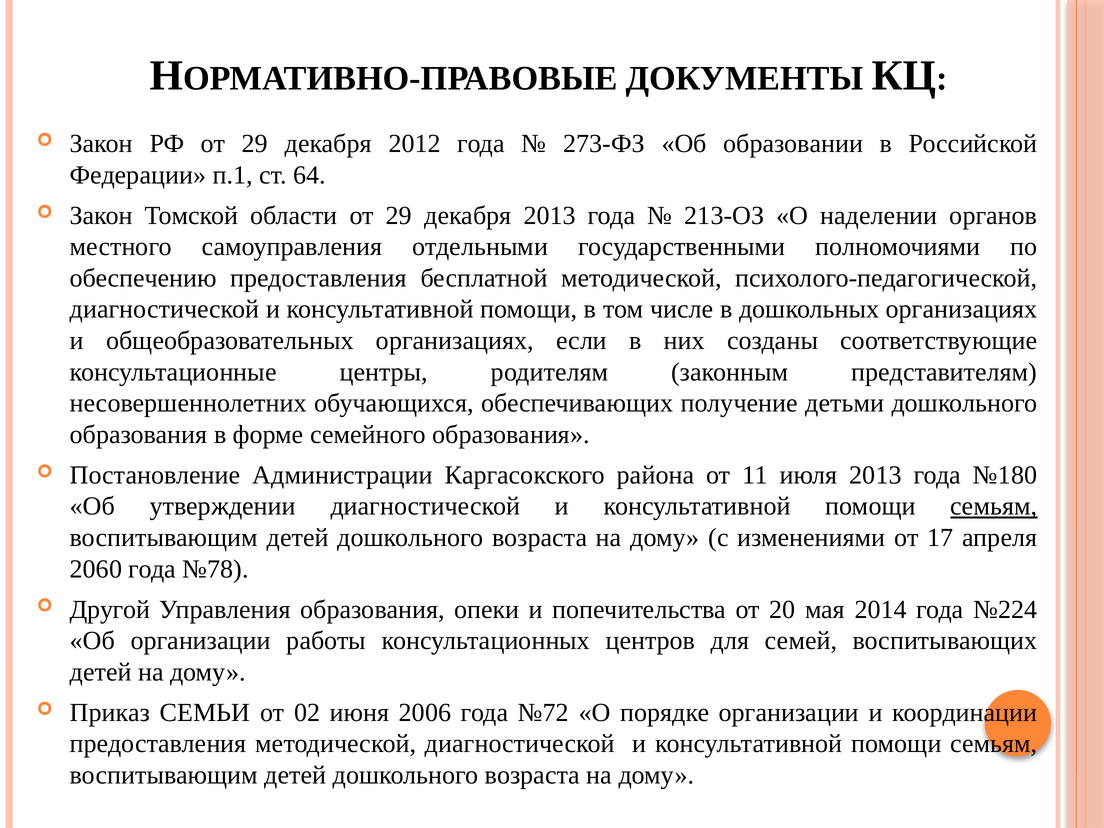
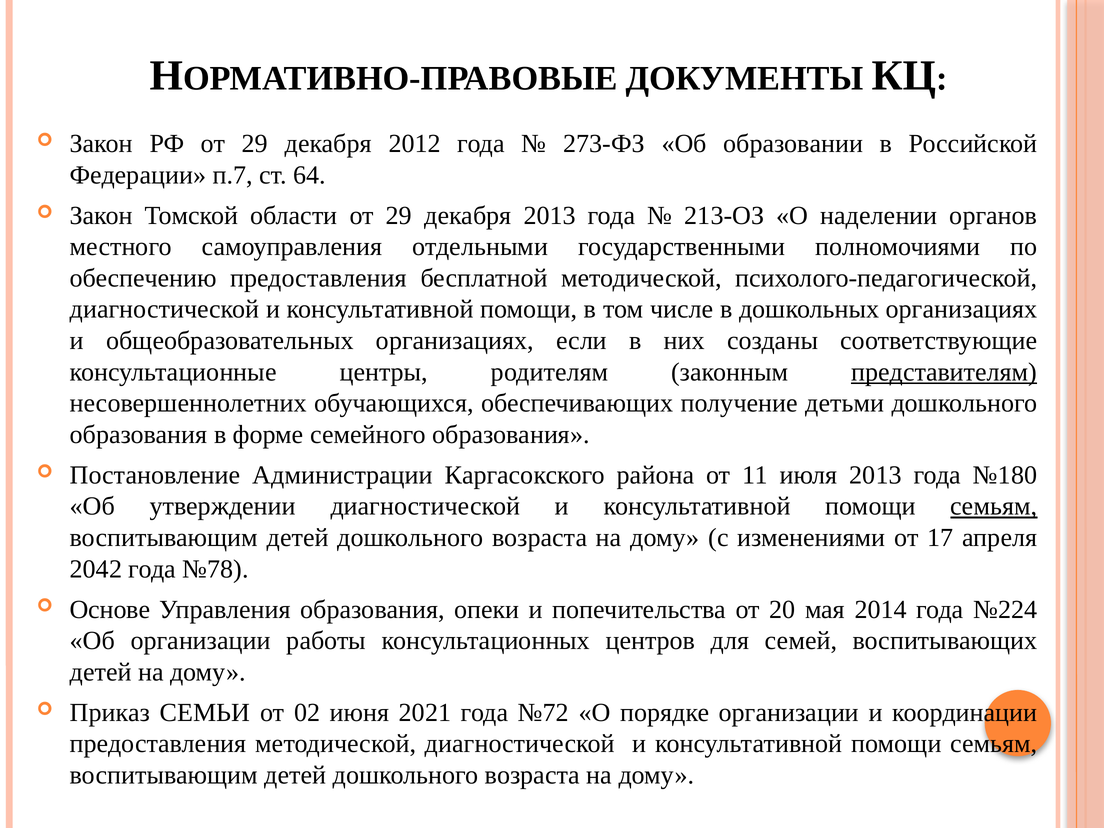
п.1: п.1 -> п.7 (233, 175)
представителям underline: none -> present (944, 372)
2060: 2060 -> 2042 (96, 569)
Другой: Другой -> Основе (110, 609)
2006: 2006 -> 2021 (425, 713)
